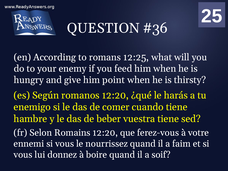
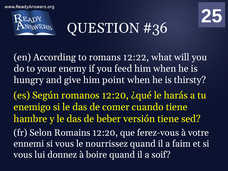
12:25: 12:25 -> 12:22 (136, 57)
vuestra: vuestra -> versión (139, 119)
